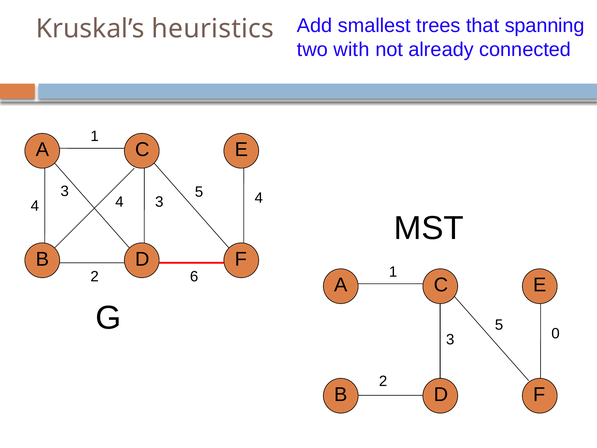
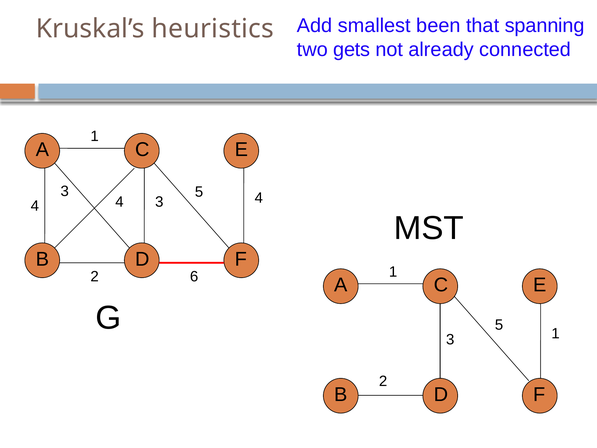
trees: trees -> been (438, 26)
with: with -> gets (352, 50)
3 0: 0 -> 1 (556, 333)
